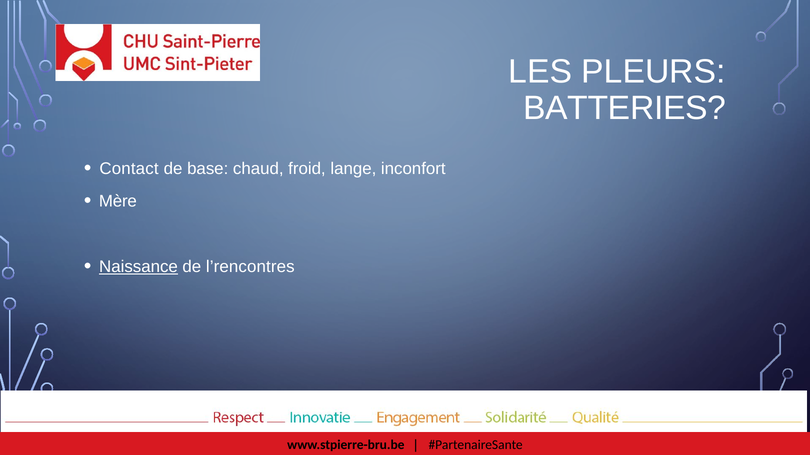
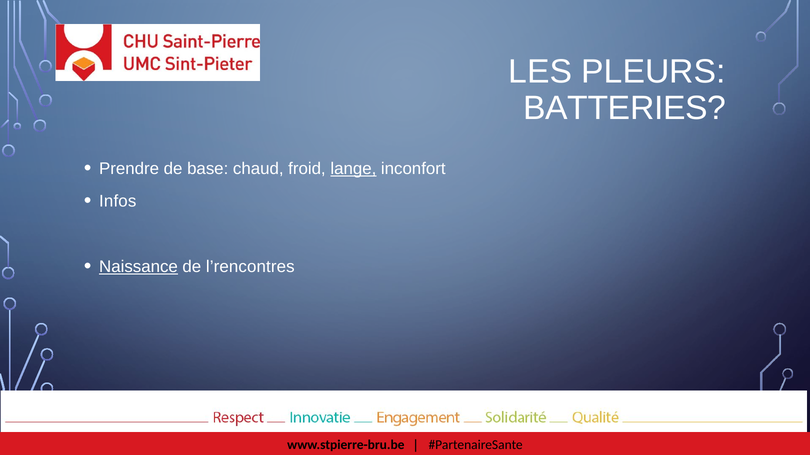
Contact: Contact -> Prendre (129, 169)
lange underline: none -> present (353, 169)
Mère: Mère -> Infos (118, 202)
